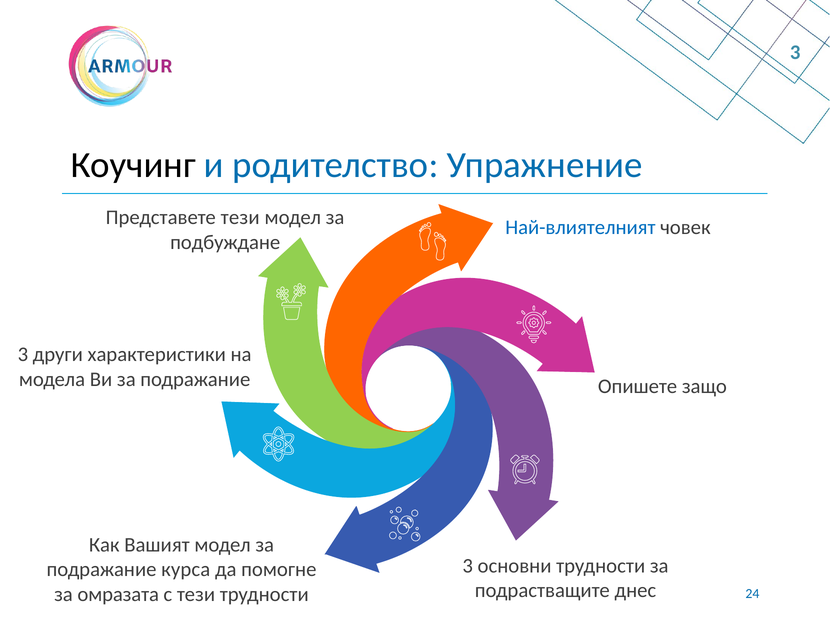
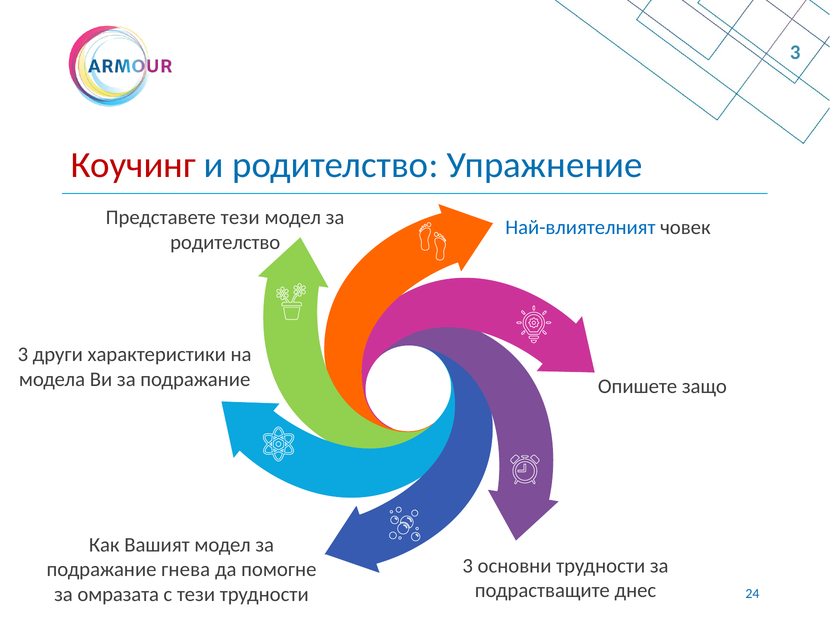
Коучинг colour: black -> red (133, 165)
подбуждане: подбуждане -> родителство (225, 242)
курса: курса -> гнева (186, 570)
